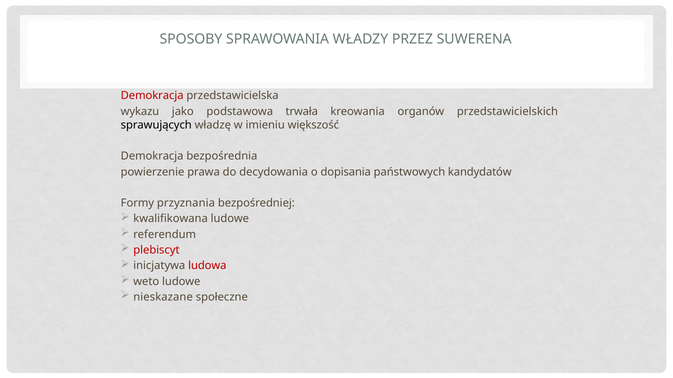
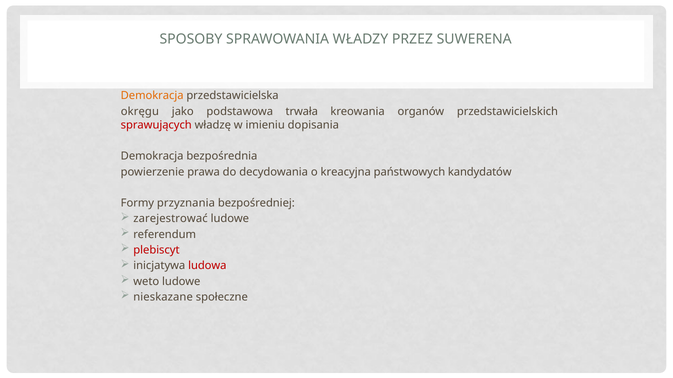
Demokracja colour: red -> orange (152, 96)
wykazu: wykazu -> okręgu (140, 112)
sprawujących colour: black -> red (156, 125)
większość: większość -> dopisania (313, 125)
dopisania: dopisania -> kreacyjna (346, 172)
kwalifikowana: kwalifikowana -> zarejestrować (171, 219)
